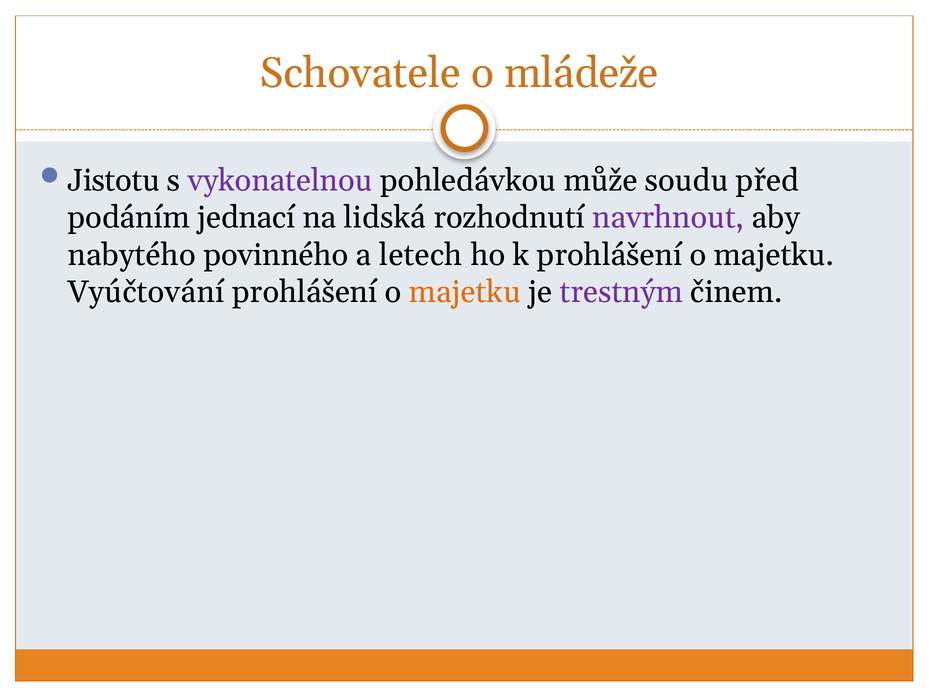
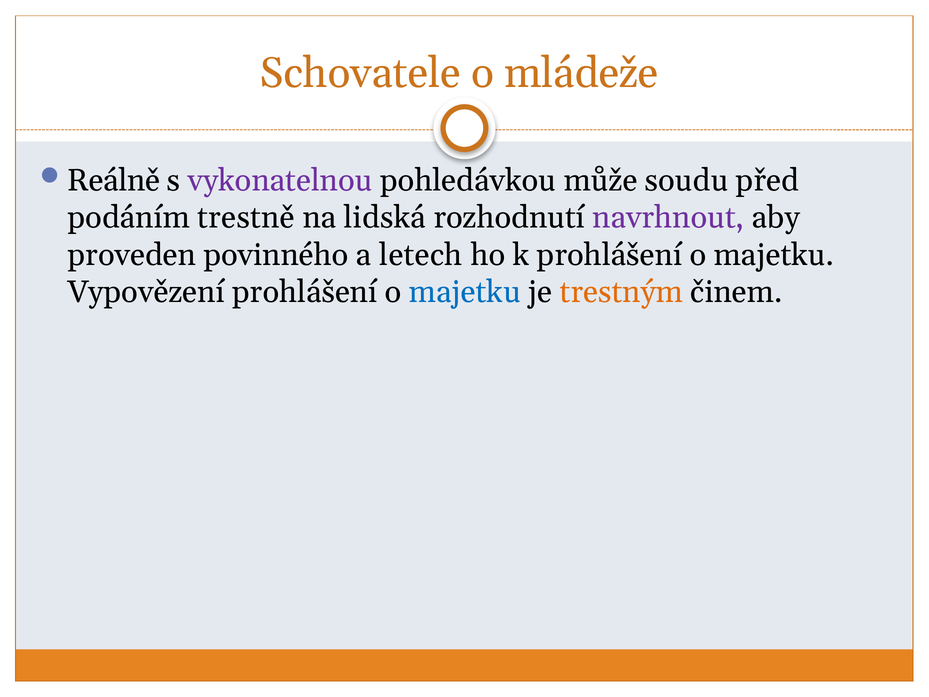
Jistotu: Jistotu -> Reálně (114, 180)
jednací: jednací -> trestně (246, 218)
nabytého: nabytého -> proveden (132, 255)
Vyúčtování: Vyúčtování -> Vypovězení (146, 292)
majetku colour: orange -> blue (465, 292)
trestným colour: purple -> orange (621, 292)
